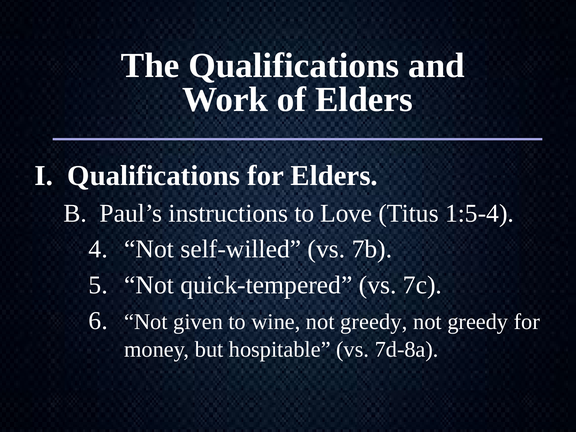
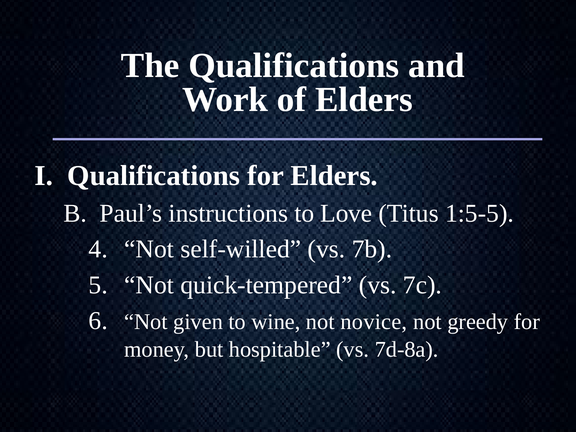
1:5-4: 1:5-4 -> 1:5-5 (480, 213)
wine not greedy: greedy -> novice (374, 322)
